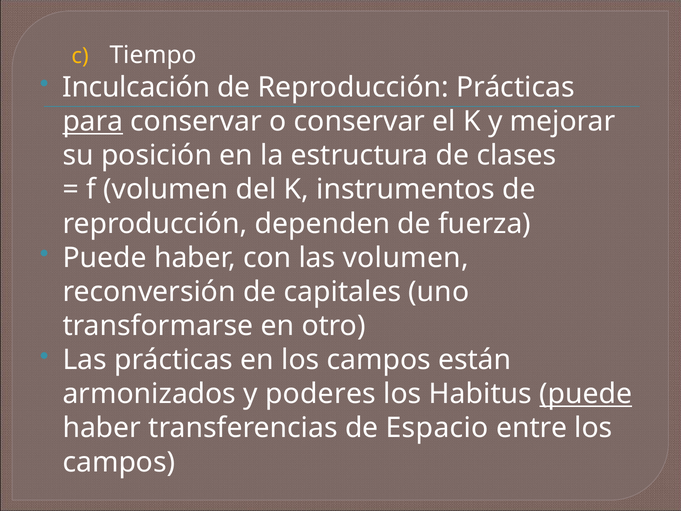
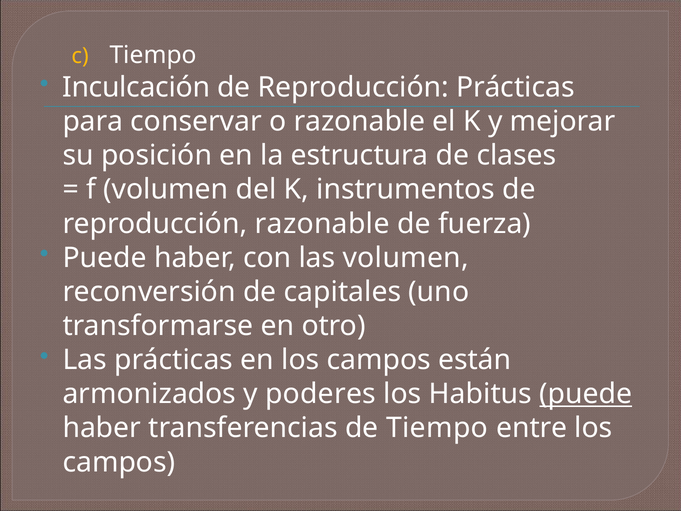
para underline: present -> none (93, 121)
o conservar: conservar -> razonable (360, 121)
reproducción dependen: dependen -> razonable (322, 224)
de Espacio: Espacio -> Tiempo (437, 428)
